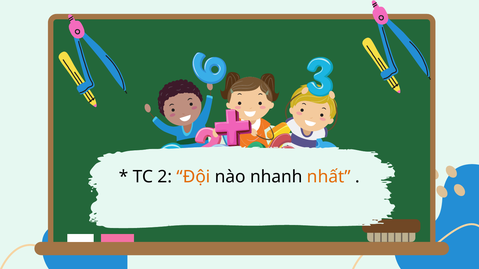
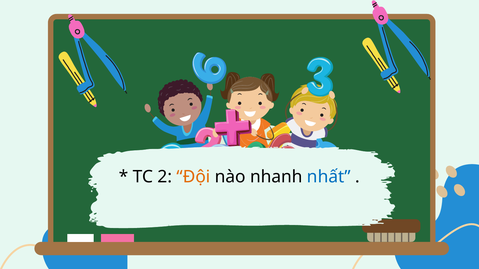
nhất colour: orange -> blue (329, 177)
